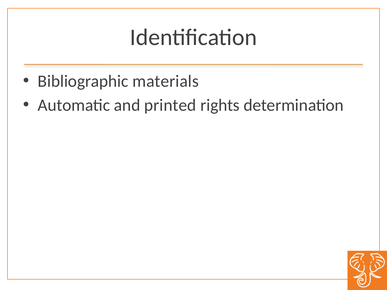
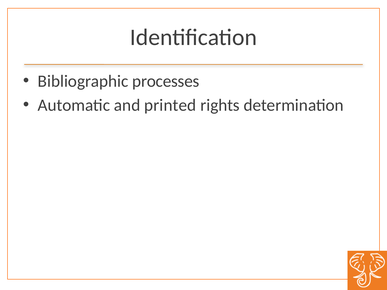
materials: materials -> processes (166, 81)
